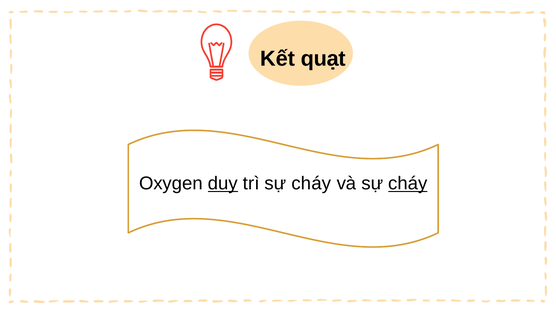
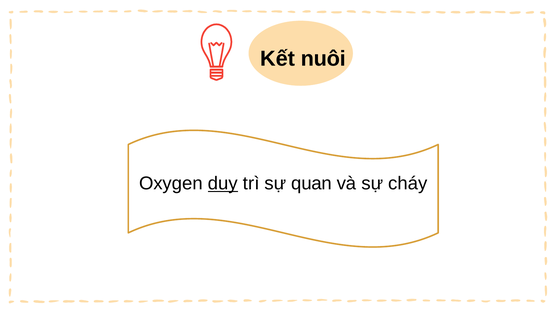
quạt: quạt -> nuôi (323, 59)
trì sự cháy: cháy -> quan (312, 183)
cháy underline: present -> none (408, 183)
